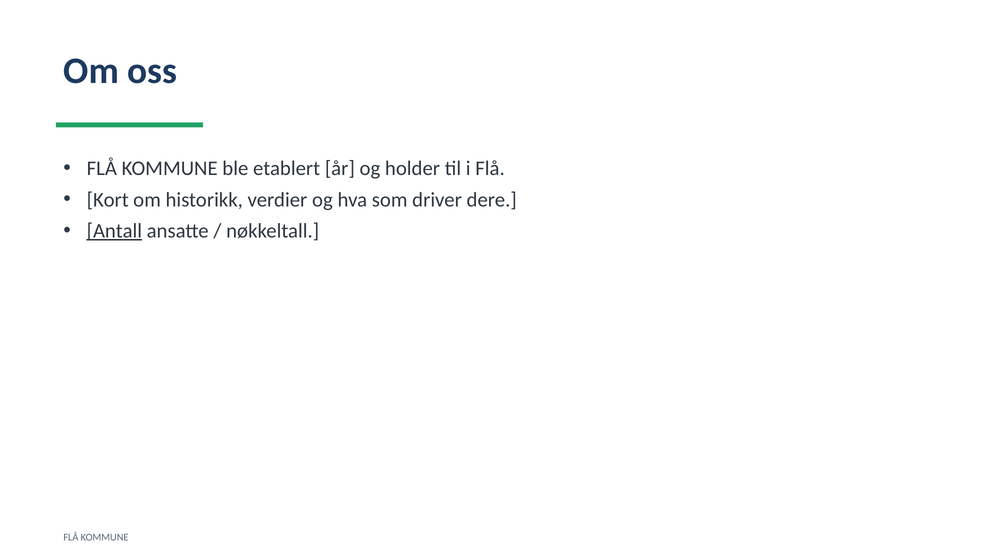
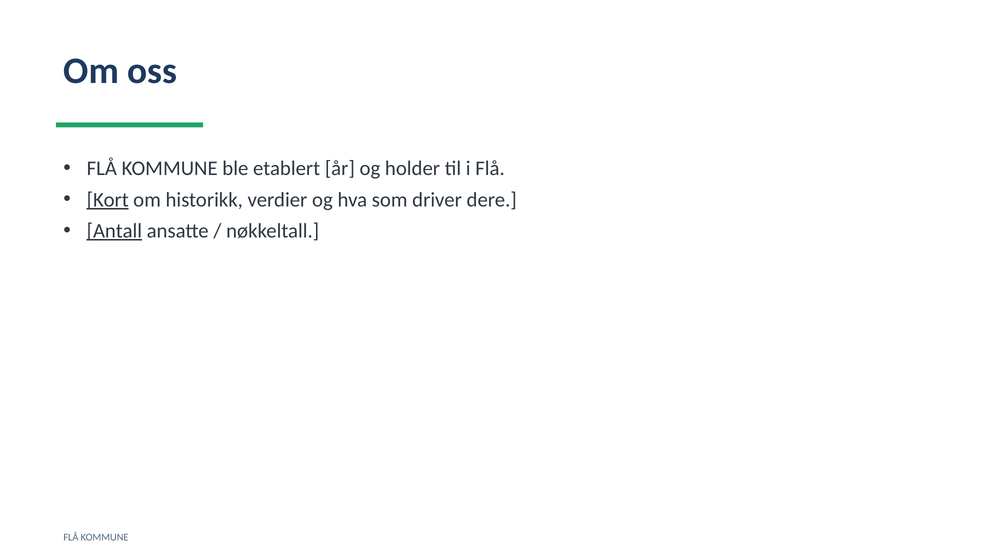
Kort underline: none -> present (108, 200)
